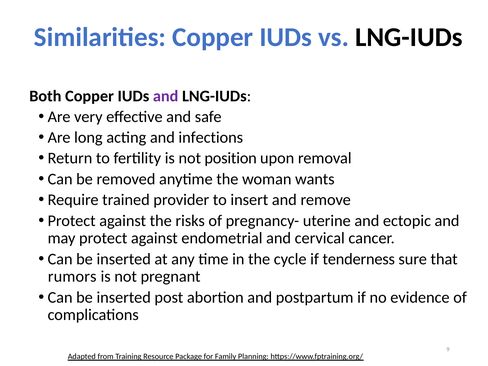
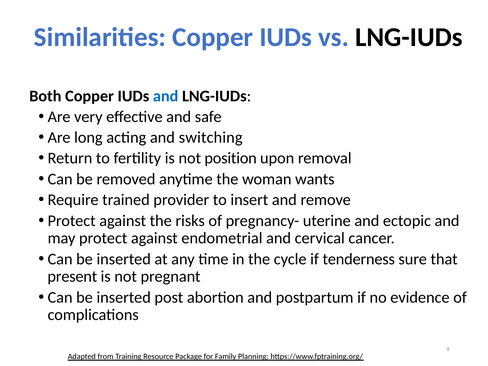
and colour: purple -> blue (166, 96)
infections: infections -> switching (211, 137)
rumors: rumors -> present (72, 277)
